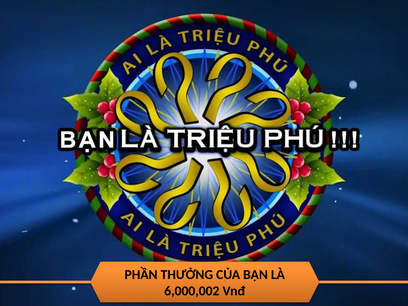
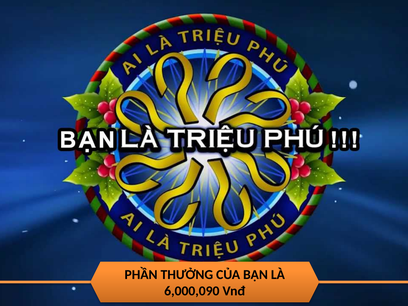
6,000,002: 6,000,002 -> 6,000,090 (192, 291)
